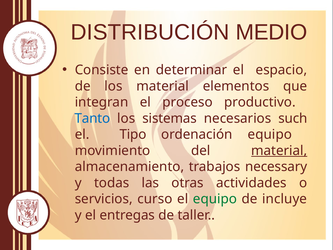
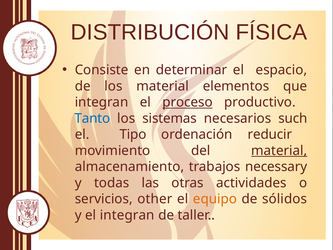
MEDIO: MEDIO -> FÍSICA (271, 32)
proceso underline: none -> present (188, 102)
ordenación equipo: equipo -> reducir (270, 134)
curso: curso -> other (155, 199)
equipo colour: green -> orange (215, 199)
incluye: incluye -> sólidos (285, 199)
el entregas: entregas -> integran (127, 215)
